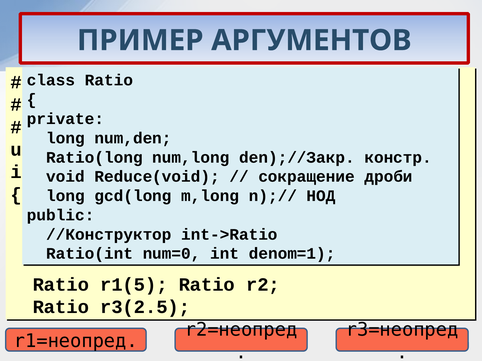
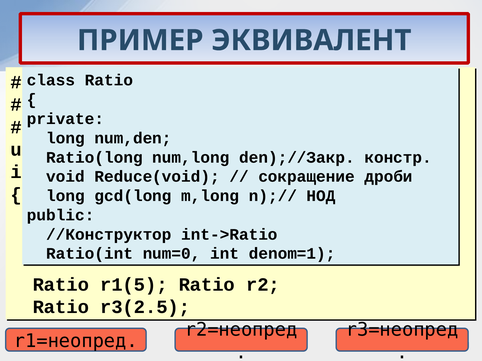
АРГУМЕНТОВ: АРГУМЕНТОВ -> ЭКВИВАЛЕНТ (311, 40)
